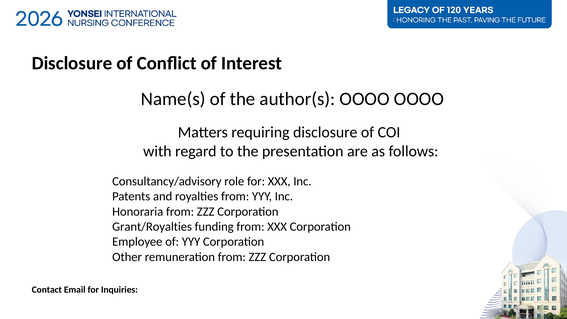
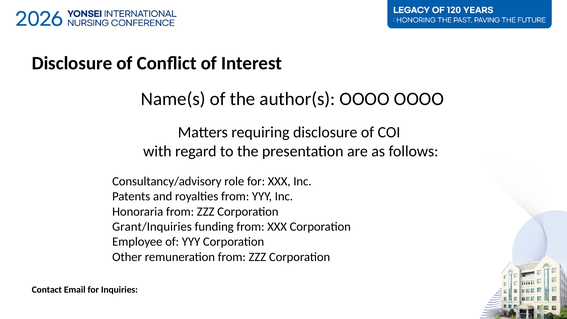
Grant/Royalties: Grant/Royalties -> Grant/Inquiries (152, 227)
